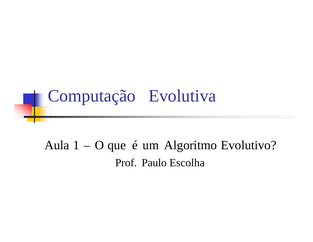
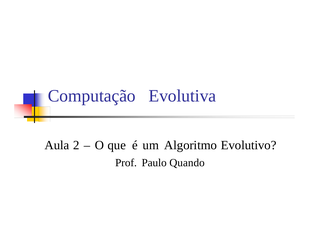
1: 1 -> 2 (76, 145)
Escolha: Escolha -> Quando (187, 163)
